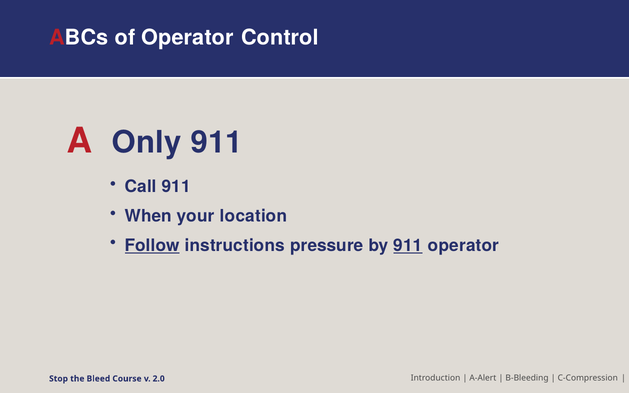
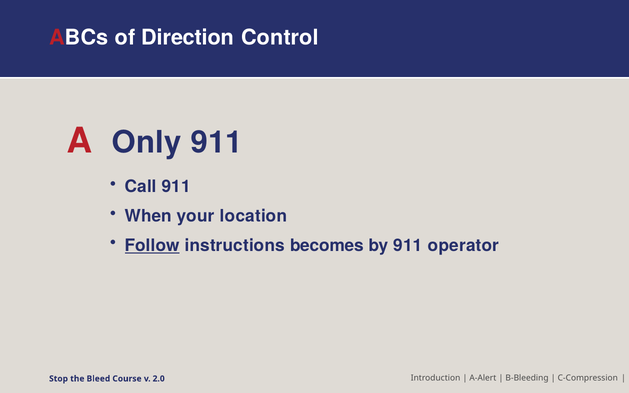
of Operator: Operator -> Direction (188, 38)
pressure: pressure -> becomes (327, 246)
911 underline: present -> none (408, 246)
